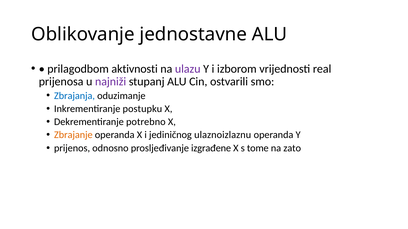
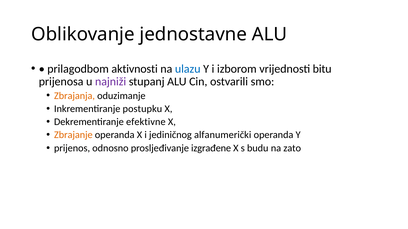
ulazu colour: purple -> blue (188, 69)
real: real -> bitu (322, 69)
Zbrajanja colour: blue -> orange (75, 96)
potrebno: potrebno -> efektivne (146, 122)
ulaznoizlaznu: ulaznoizlaznu -> alfanumerički (223, 135)
tome: tome -> budu (258, 148)
